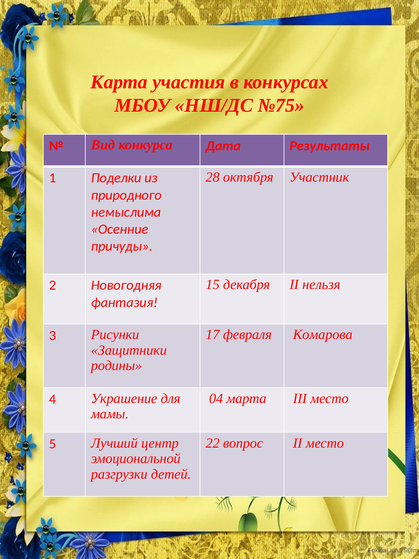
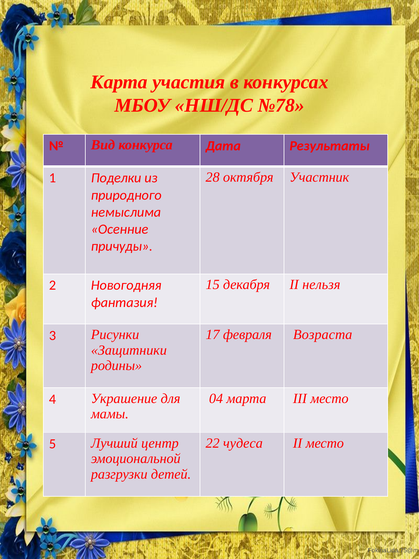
№75: №75 -> №78 (281, 105)
Комарова: Комарова -> Возраста (323, 334)
вопрос: вопрос -> чудеса (243, 443)
